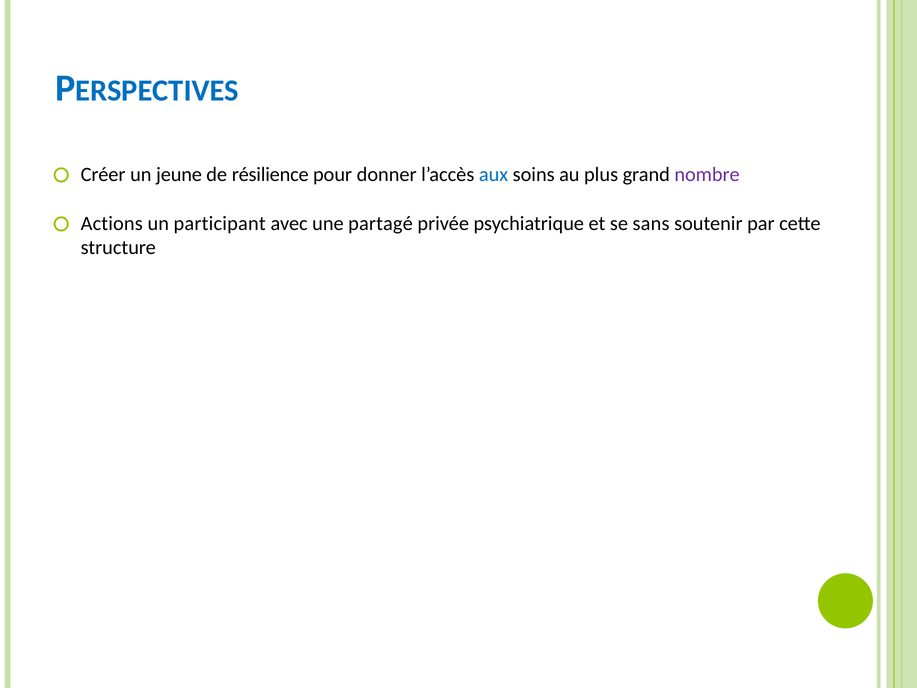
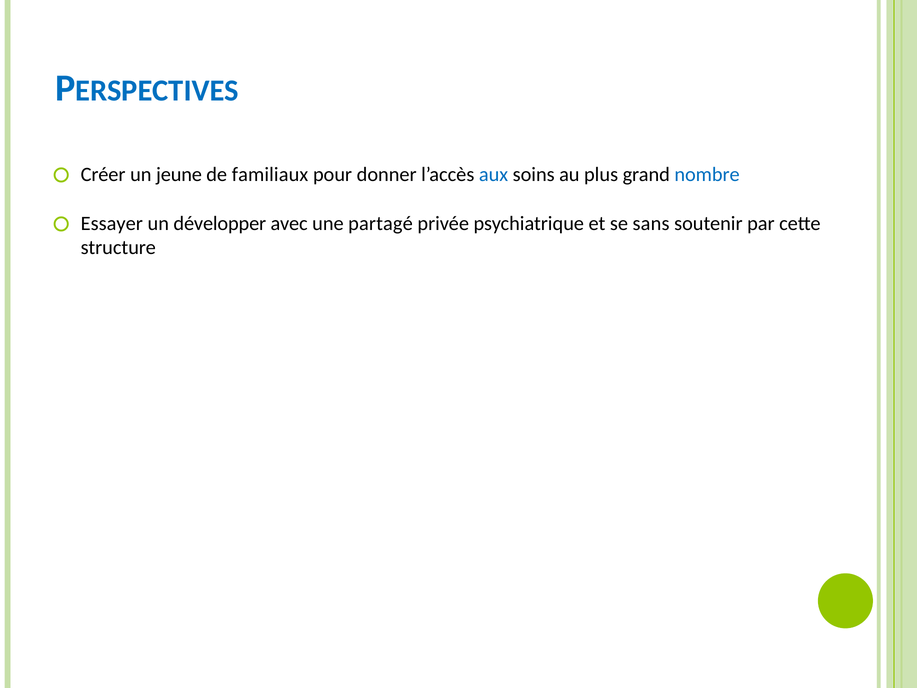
résilience: résilience -> familiaux (270, 174)
nombre colour: purple -> blue (707, 174)
Actions: Actions -> Essayer (112, 223)
participant: participant -> développer (220, 223)
